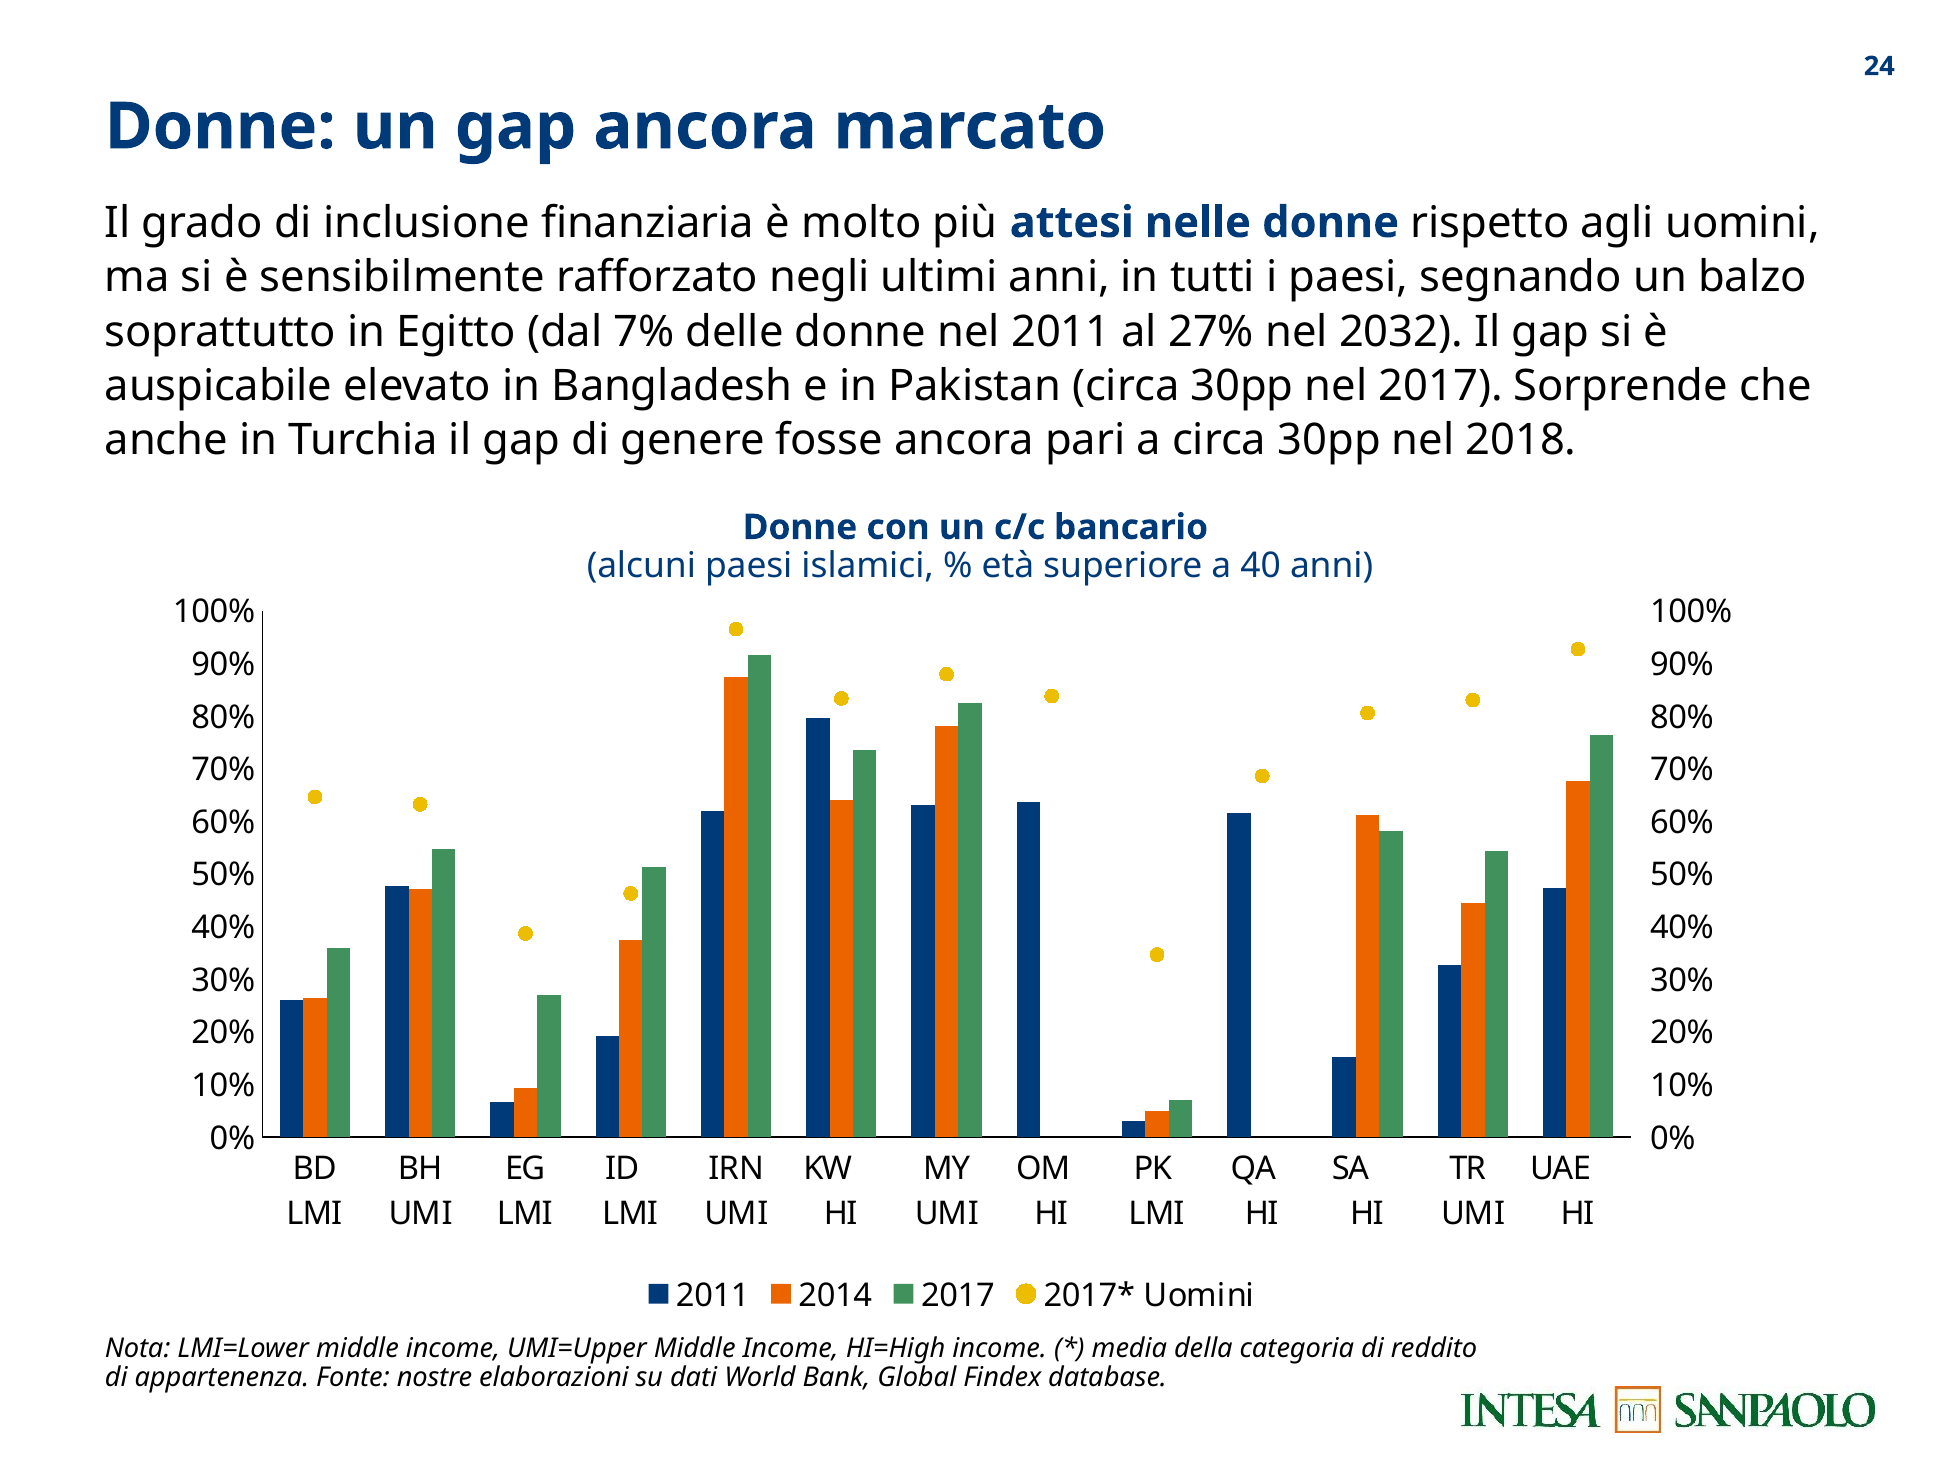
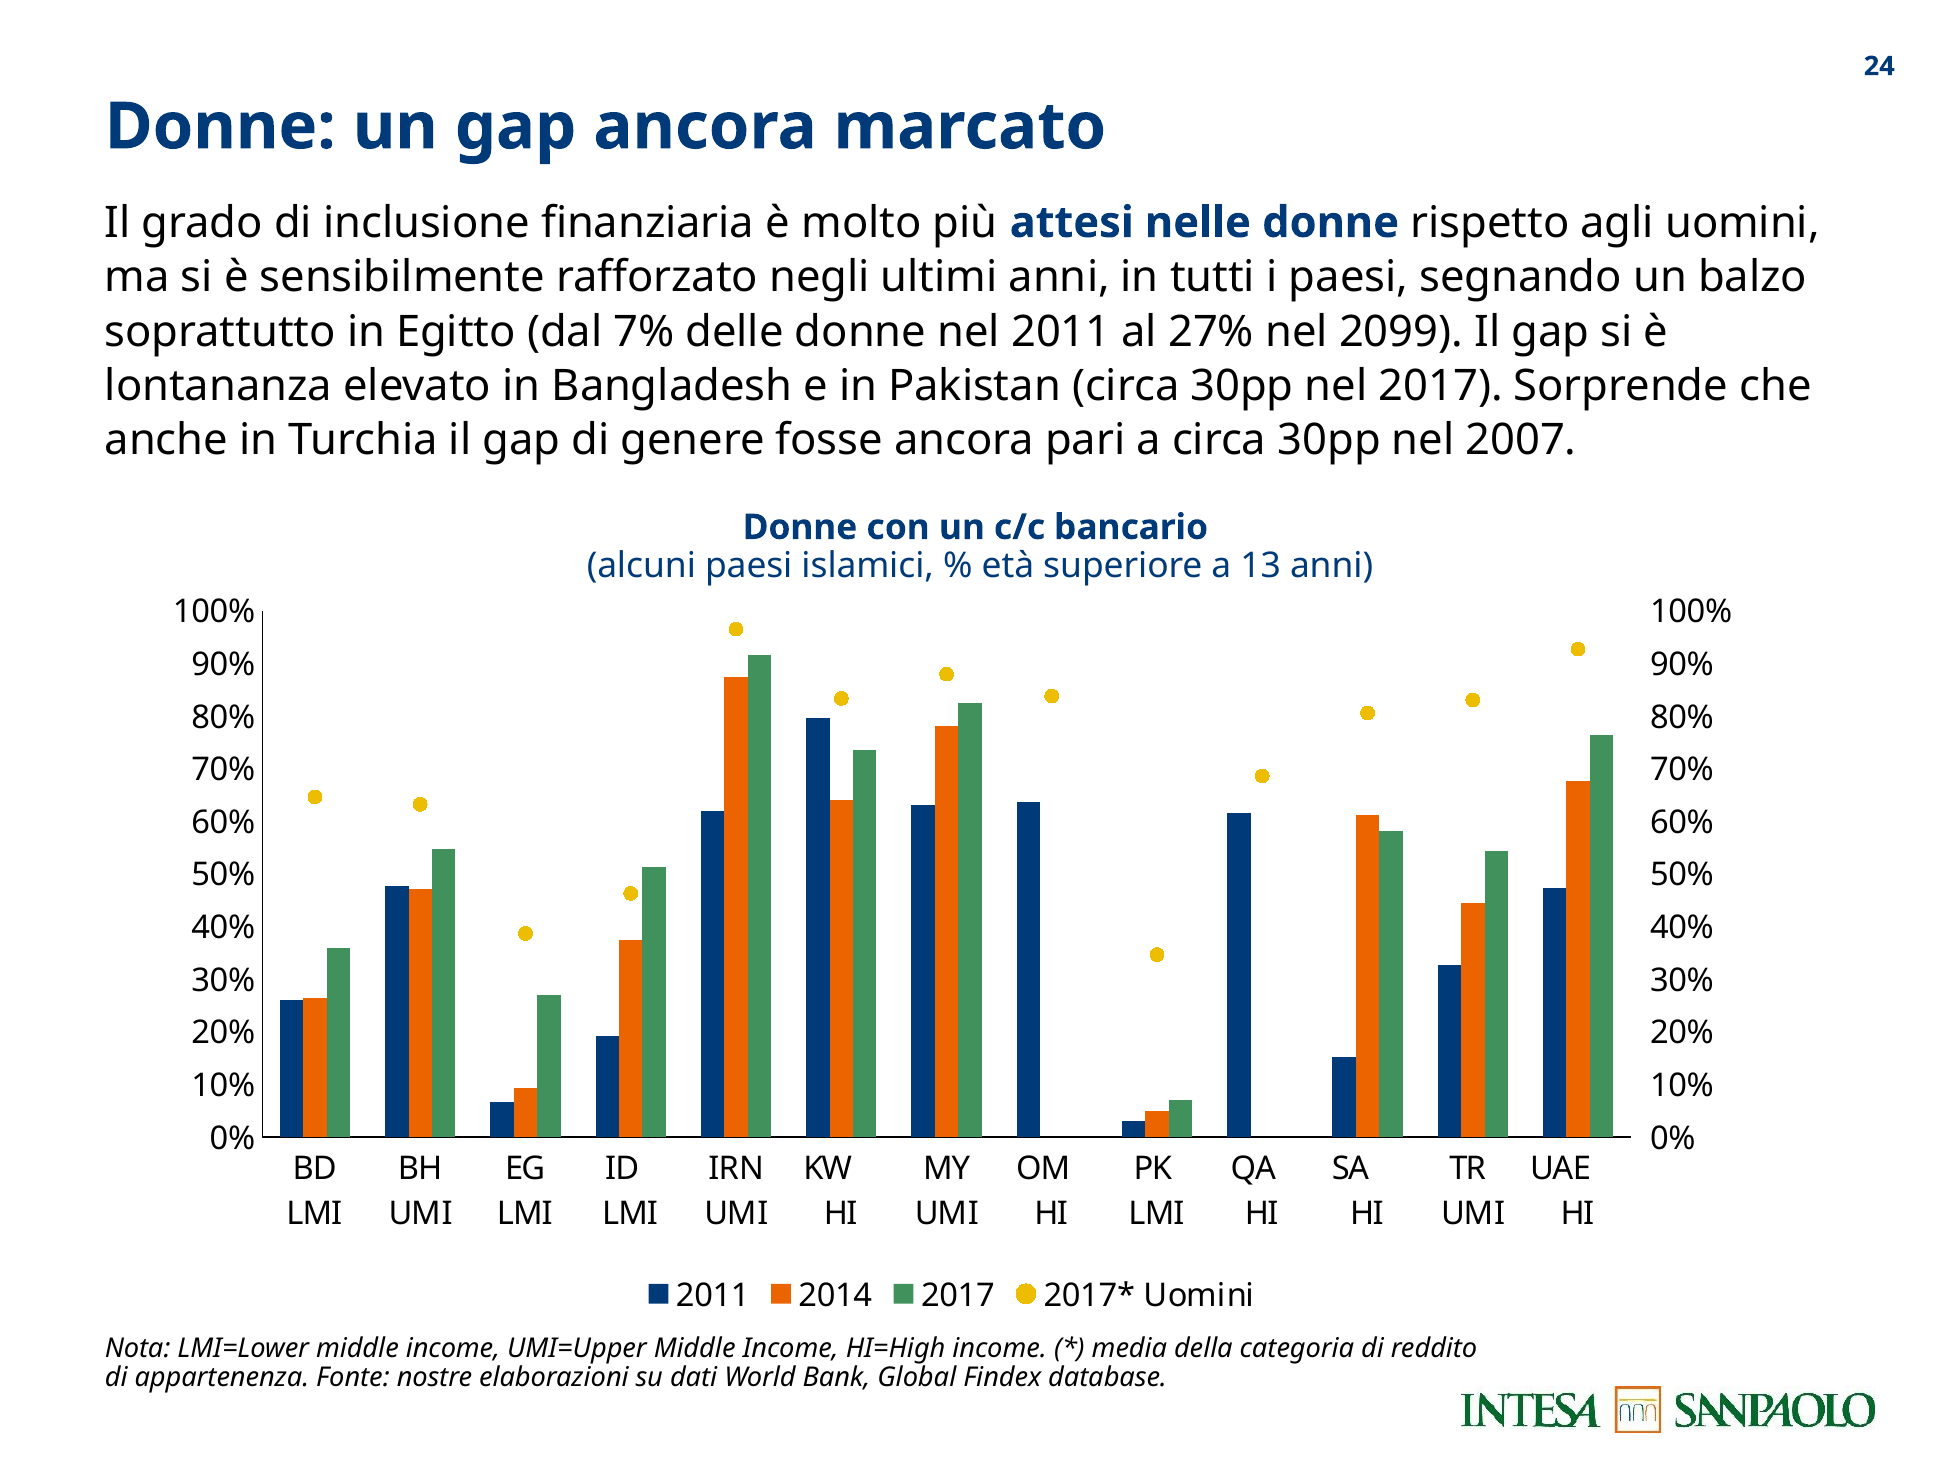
2032: 2032 -> 2099 (1401, 332)
auspicabile: auspicabile -> lontananza (219, 386)
2018: 2018 -> 2007 (1521, 441)
40: 40 -> 13 (1261, 566)
